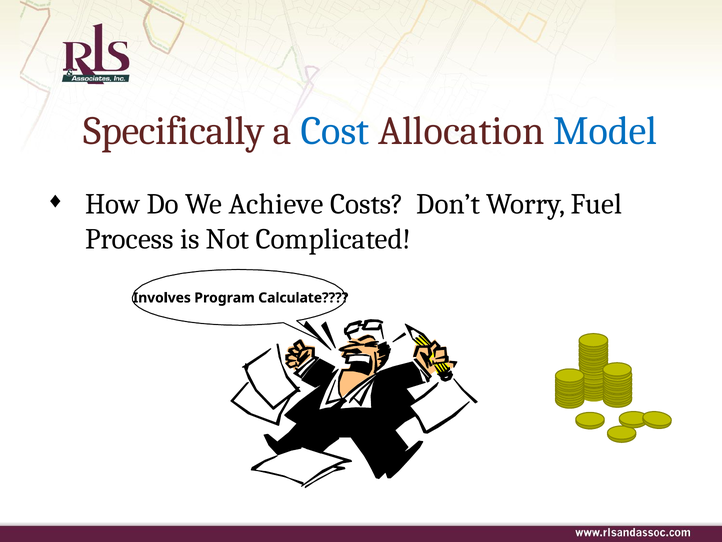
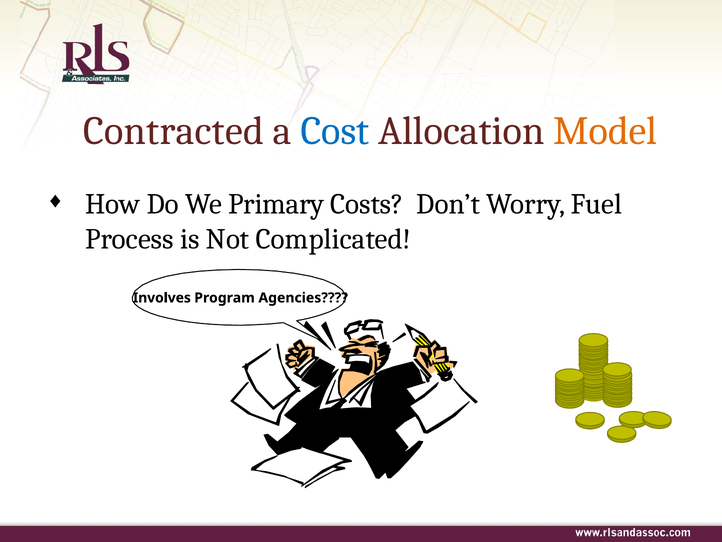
Specifically: Specifically -> Contracted (174, 131)
Model colour: blue -> orange (605, 131)
Achieve: Achieve -> Primary (276, 204)
Calculate: Calculate -> Agencies (303, 298)
